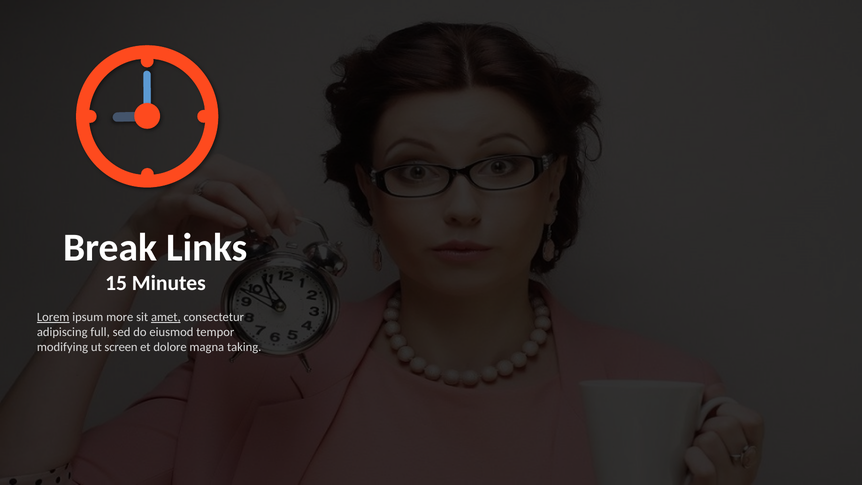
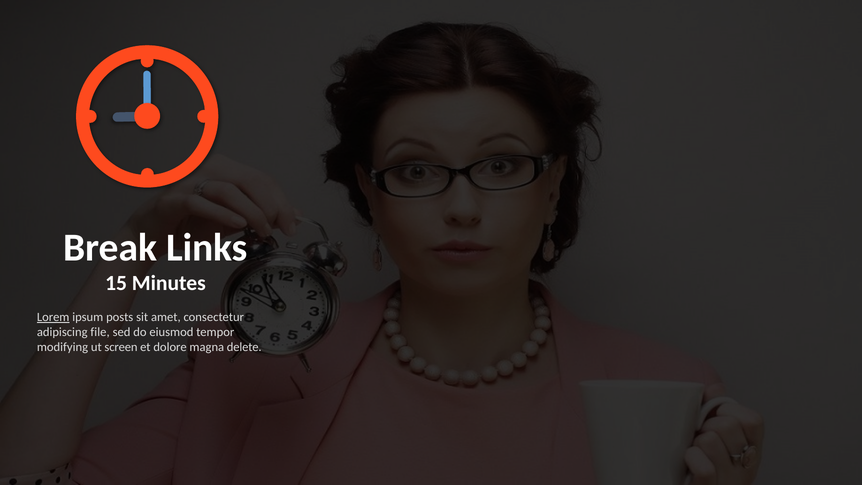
more: more -> posts (120, 317)
amet underline: present -> none (166, 317)
full: full -> file (100, 332)
taking: taking -> delete (244, 347)
